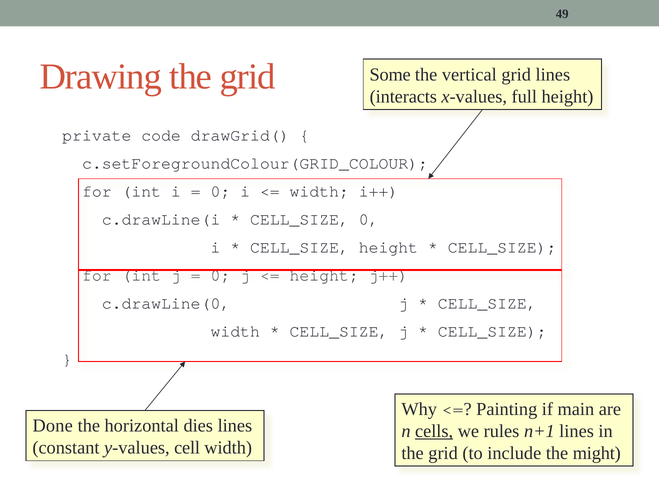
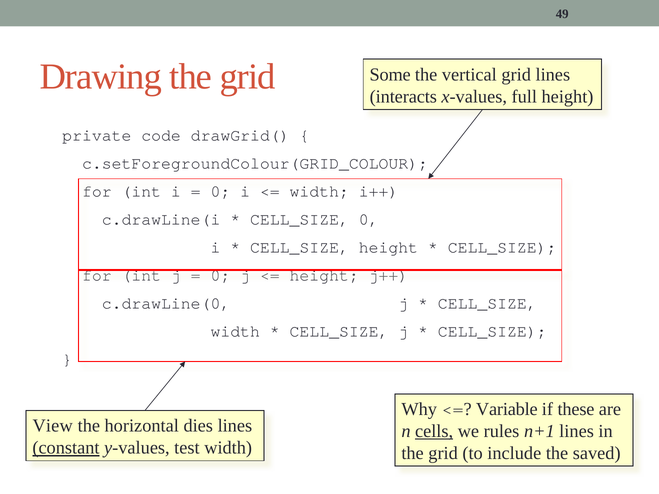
Painting: Painting -> Variable (507, 410)
main: main -> these (576, 410)
Done: Done -> View (53, 426)
constant underline: none -> present (66, 448)
cell: cell -> test (187, 448)
might: might -> saved (597, 454)
